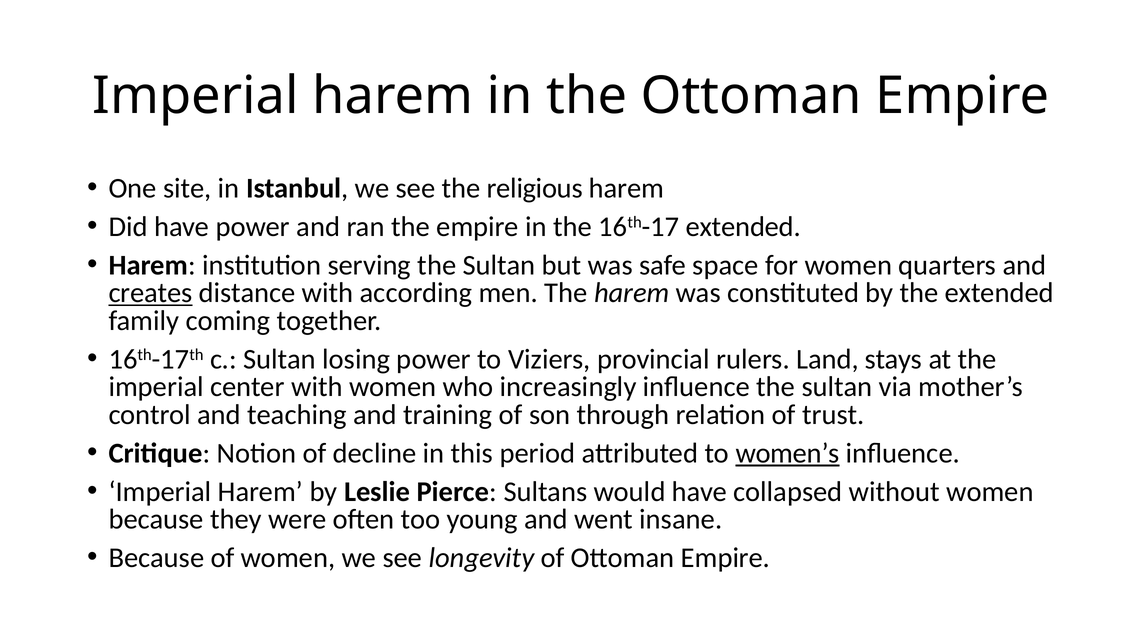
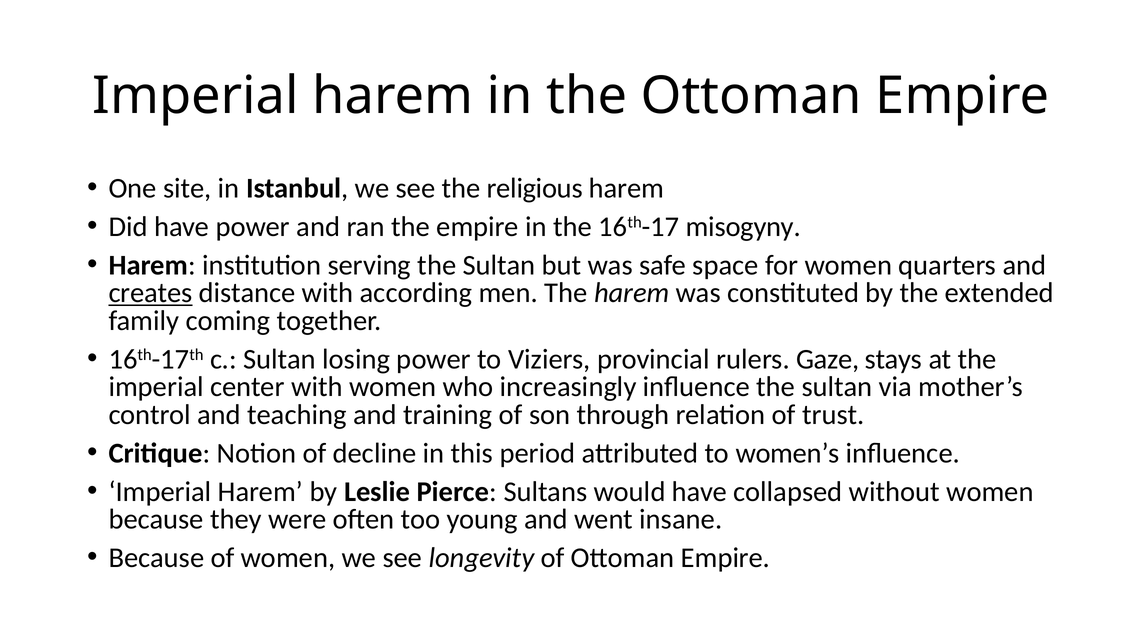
16th-17 extended: extended -> misogyny (743, 227)
Land: Land -> Gaze (828, 359)
women’s underline: present -> none (788, 453)
